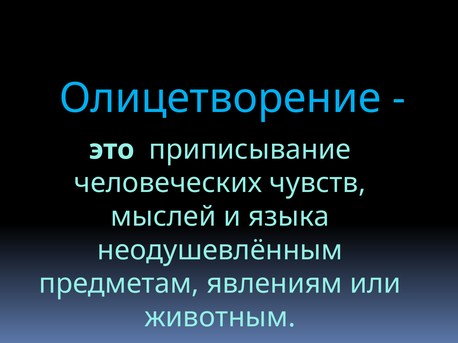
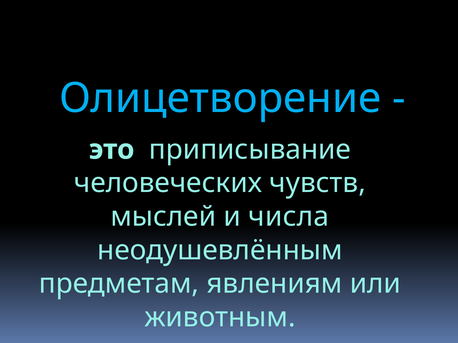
языка: языка -> числа (289, 217)
